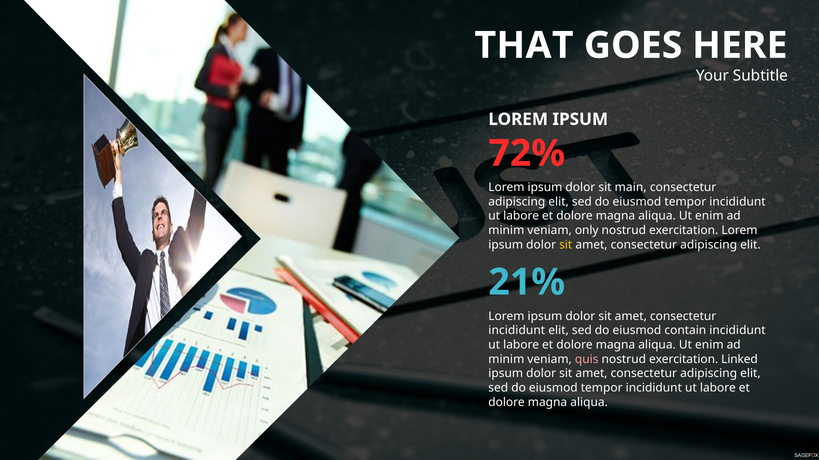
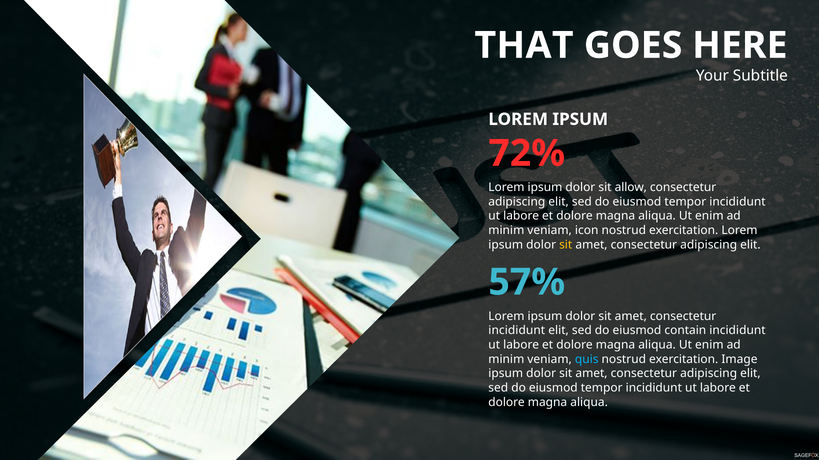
main: main -> allow (631, 188)
only: only -> icon (587, 231)
21%: 21% -> 57% (527, 283)
quis colour: pink -> light blue (587, 360)
Linked: Linked -> Image (739, 360)
